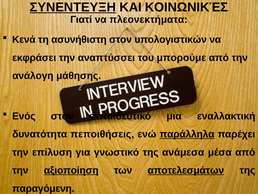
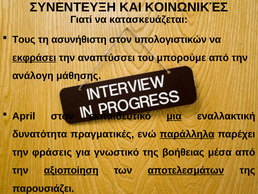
ΣΥΝΕΝΤΕΥΞΗ underline: present -> none (73, 7)
πλεονεκτήματα: πλεονεκτήματα -> κατασκευάζεται (148, 19)
Κενά: Κενά -> Τους (24, 40)
εκφράσει underline: none -> present (34, 58)
Ενός: Ενός -> April (24, 116)
μια underline: none -> present (174, 116)
πεποιθήσεις: πεποιθήσεις -> πραγματικές (102, 134)
επίλυση: επίλυση -> φράσεις (52, 152)
ανάμεσα: ανάμεσα -> βοήθειας (183, 152)
παραγόμενη: παραγόμενη -> παρουσιάζει (43, 188)
